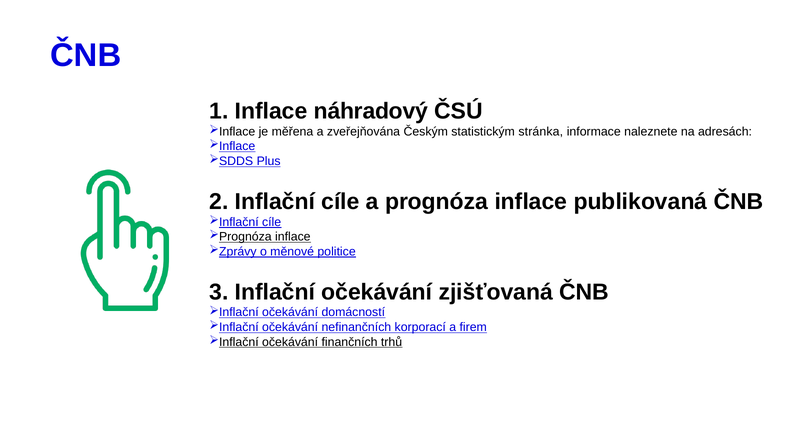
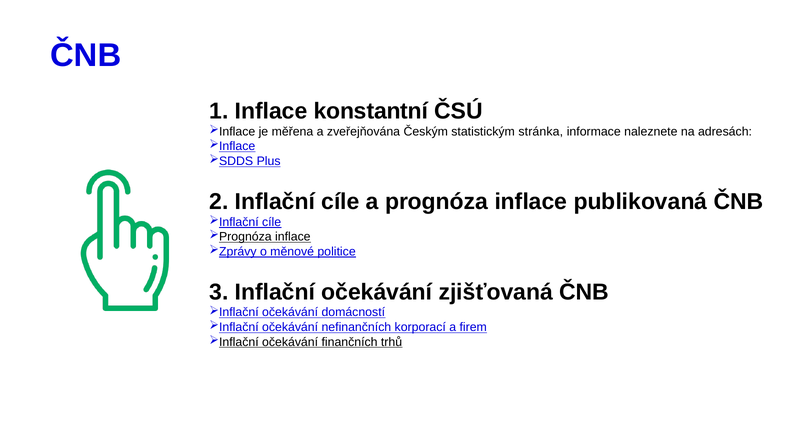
náhradový: náhradový -> konstantní (371, 111)
